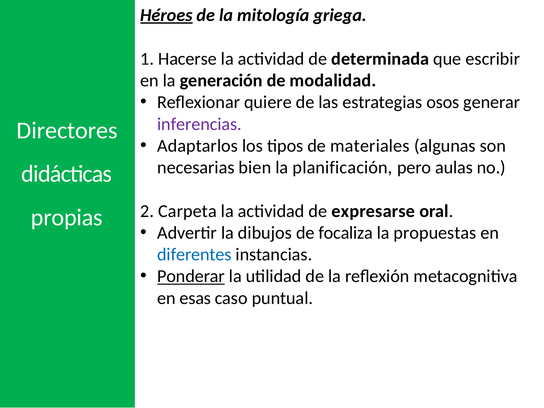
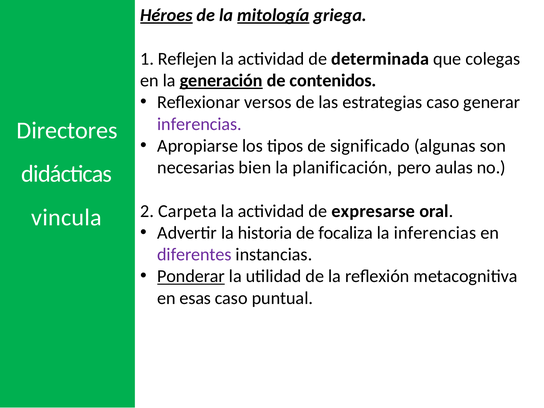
mitología underline: none -> present (273, 15)
Hacerse: Hacerse -> Reflejen (188, 59)
escribir: escribir -> colegas (493, 59)
generación underline: none -> present (221, 80)
modalidad: modalidad -> contenidos (333, 80)
quiere: quiere -> versos (268, 102)
estrategias osos: osos -> caso (443, 102)
Adaptarlos: Adaptarlos -> Apropiarse (198, 146)
materiales: materiales -> significado (370, 146)
propias: propias -> vincula (67, 217)
dibujos: dibujos -> historia (265, 233)
la propuestas: propuestas -> inferencias (435, 233)
diferentes colour: blue -> purple (194, 255)
